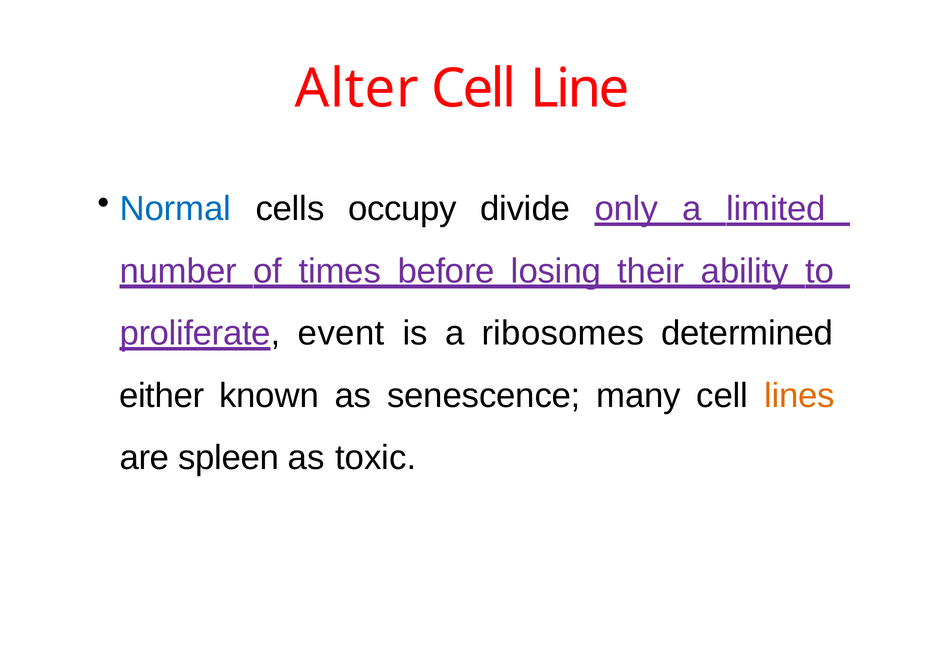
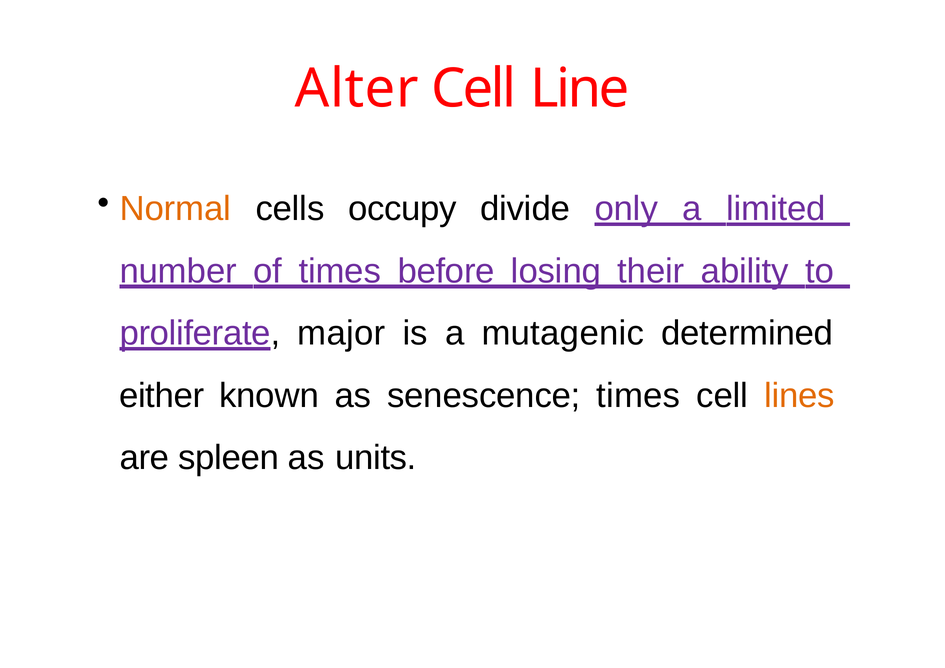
Normal colour: blue -> orange (175, 209)
event: event -> major (341, 333)
ribosomes: ribosomes -> mutagenic (563, 333)
senescence many: many -> times (638, 396)
toxic: toxic -> units (376, 458)
